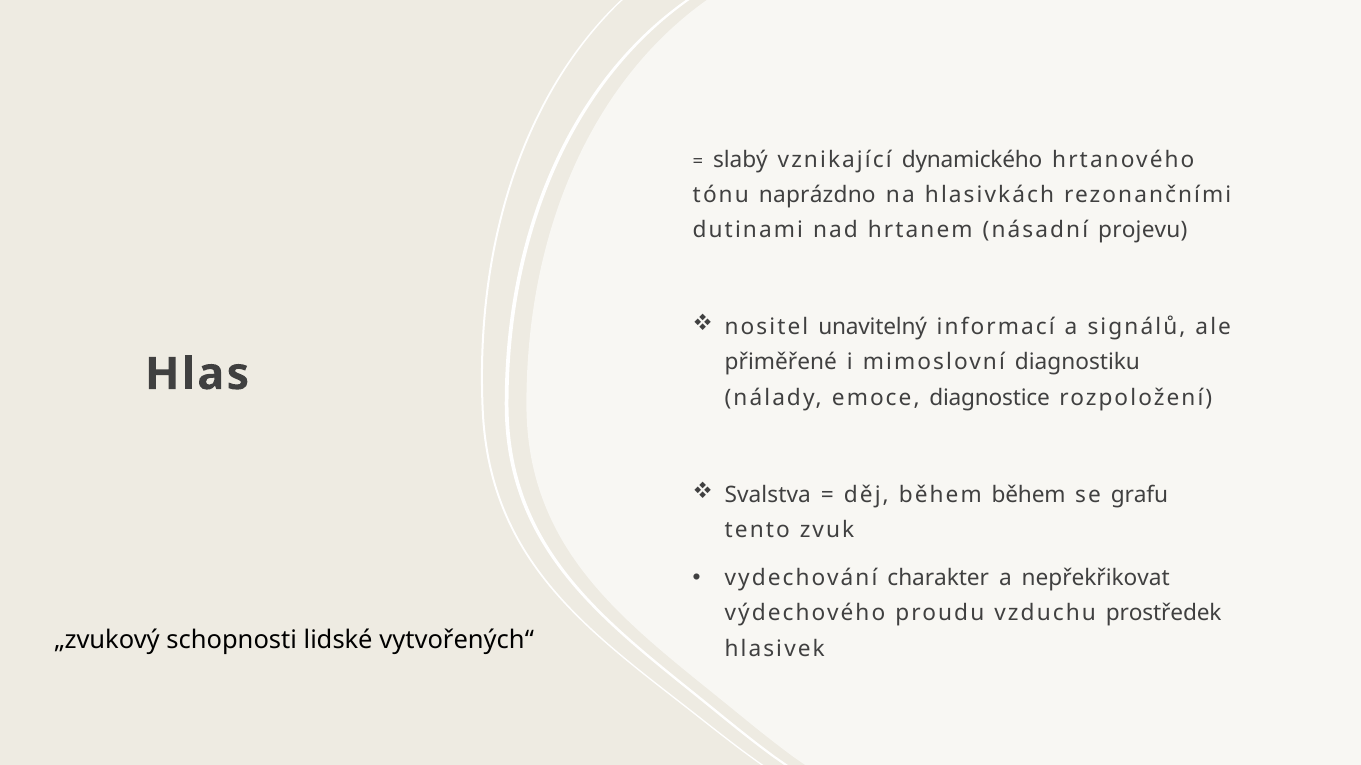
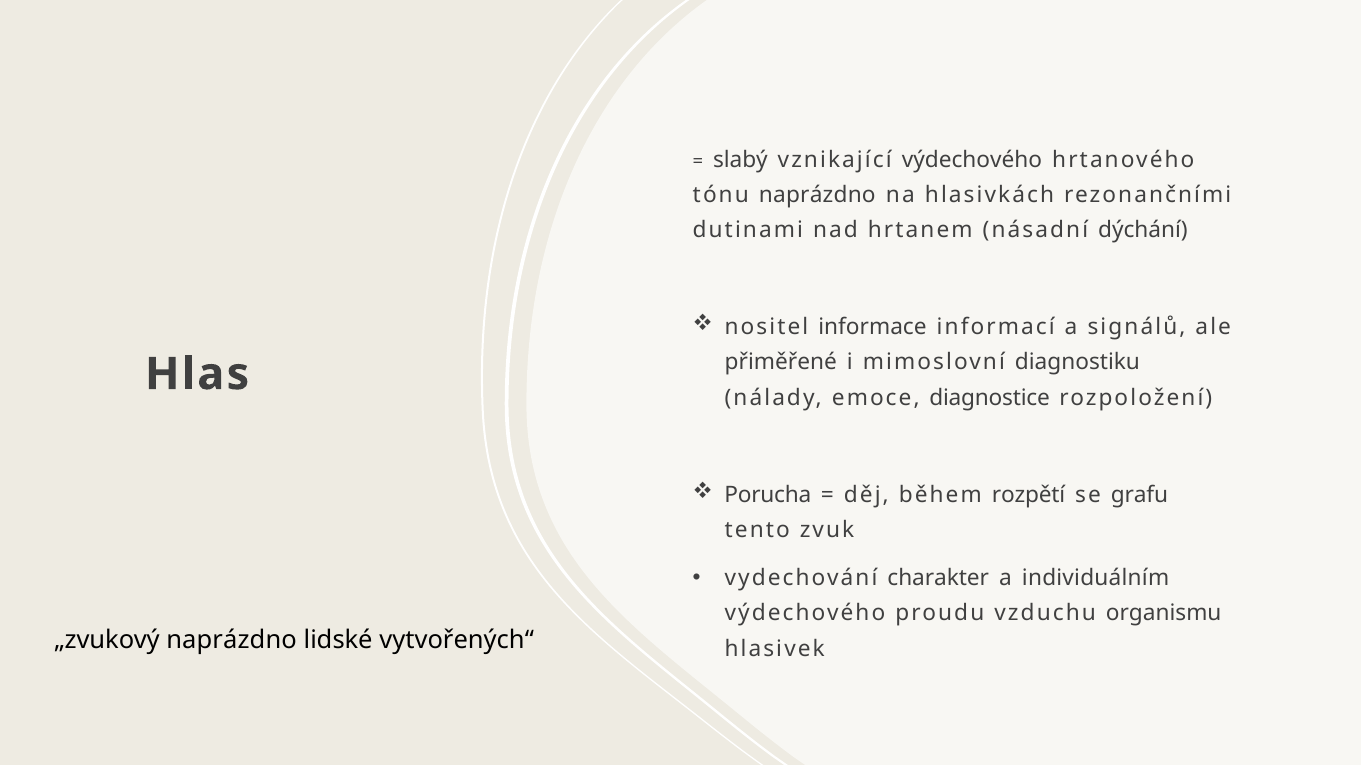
vznikající dynamického: dynamického -> výdechového (972, 160)
projevu: projevu -> dýchání (1143, 230)
unavitelný: unavitelný -> informace (872, 327)
Svalstva: Svalstva -> Porucha (768, 495)
během během: během -> rozpětí (1029, 495)
nepřekřikovat: nepřekřikovat -> individuálním (1096, 579)
prostředek: prostředek -> organismu (1164, 614)
„zvukový schopnosti: schopnosti -> naprázdno (232, 641)
